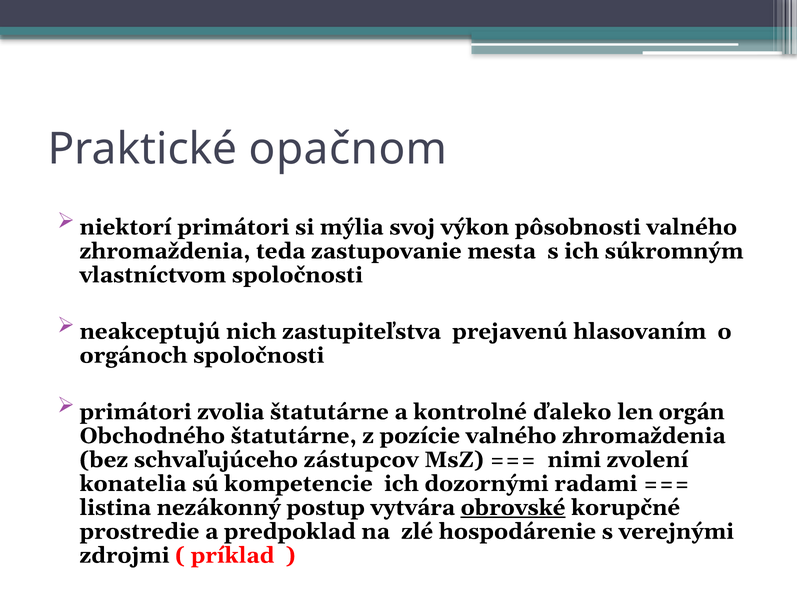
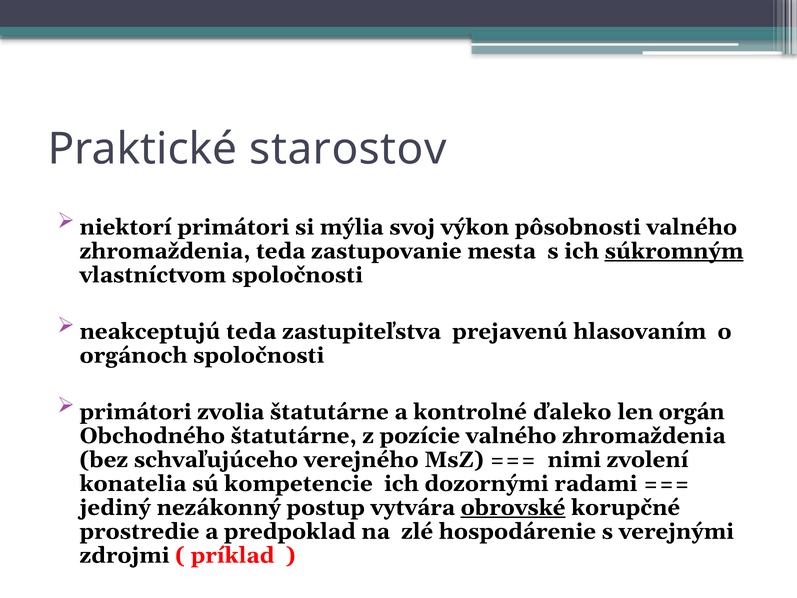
opačnom: opačnom -> starostov (348, 149)
súkromným underline: none -> present (674, 251)
neakceptujú nich: nich -> teda (251, 331)
zástupcov: zástupcov -> verejného (361, 460)
listina: listina -> jediný (115, 507)
